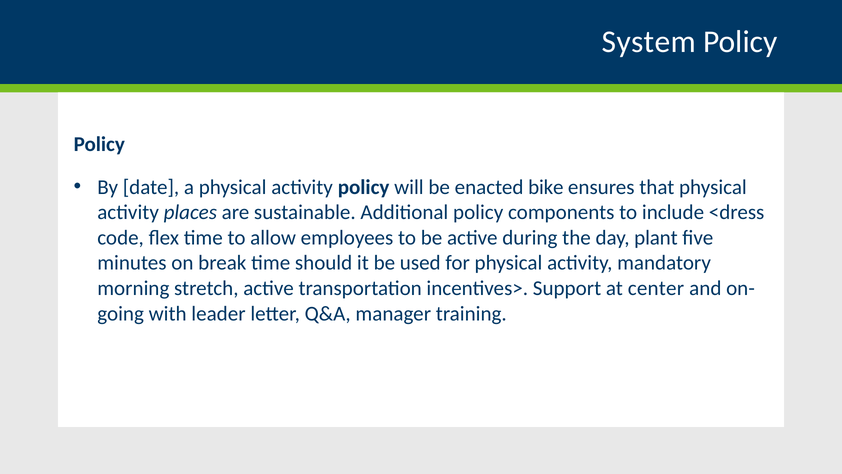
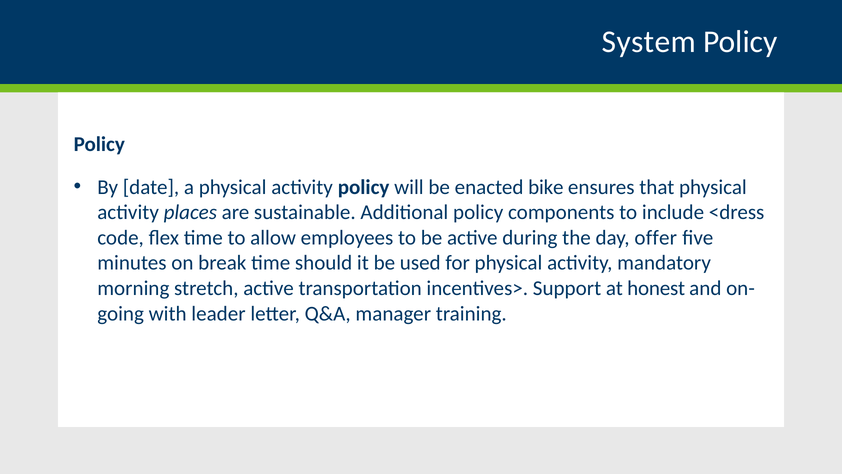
plant: plant -> offer (656, 238)
center: center -> honest (656, 288)
